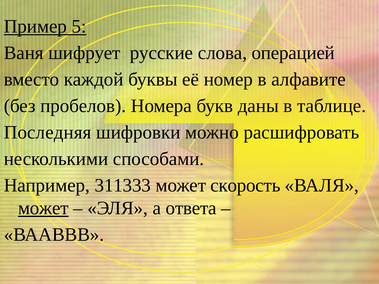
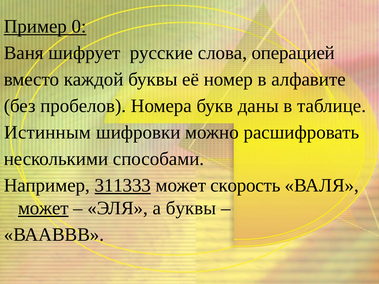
5: 5 -> 0 (79, 26)
Последняя: Последняя -> Истинным (48, 133)
311333 underline: none -> present (123, 186)
а ответа: ответа -> буквы (191, 208)
